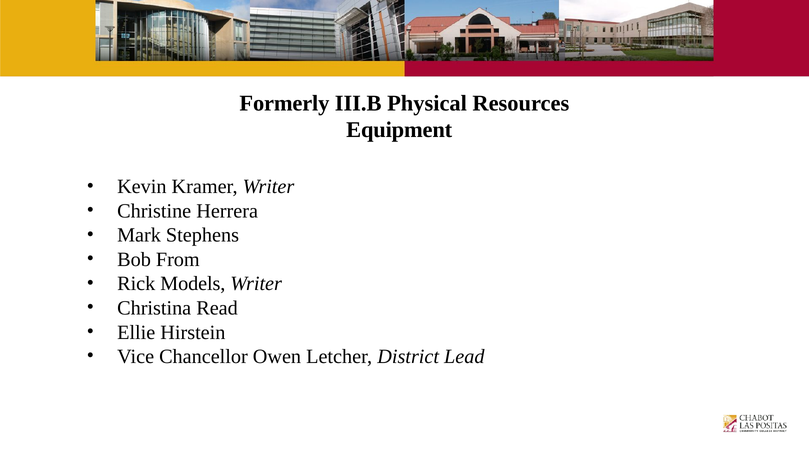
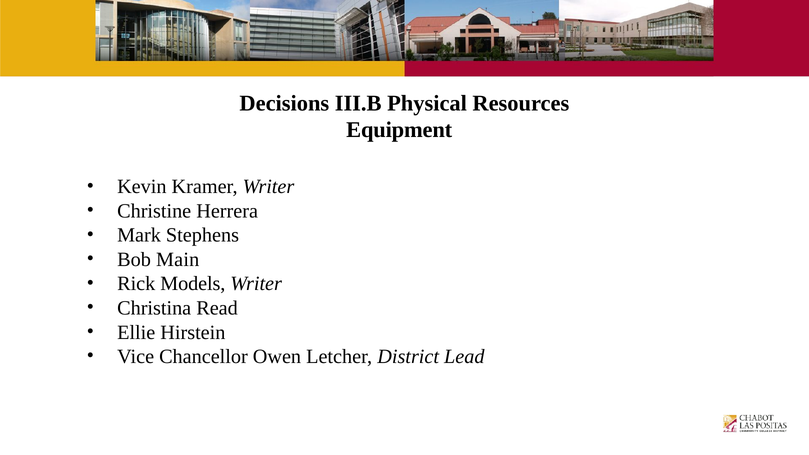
Formerly: Formerly -> Decisions (284, 103)
From: From -> Main (178, 260)
